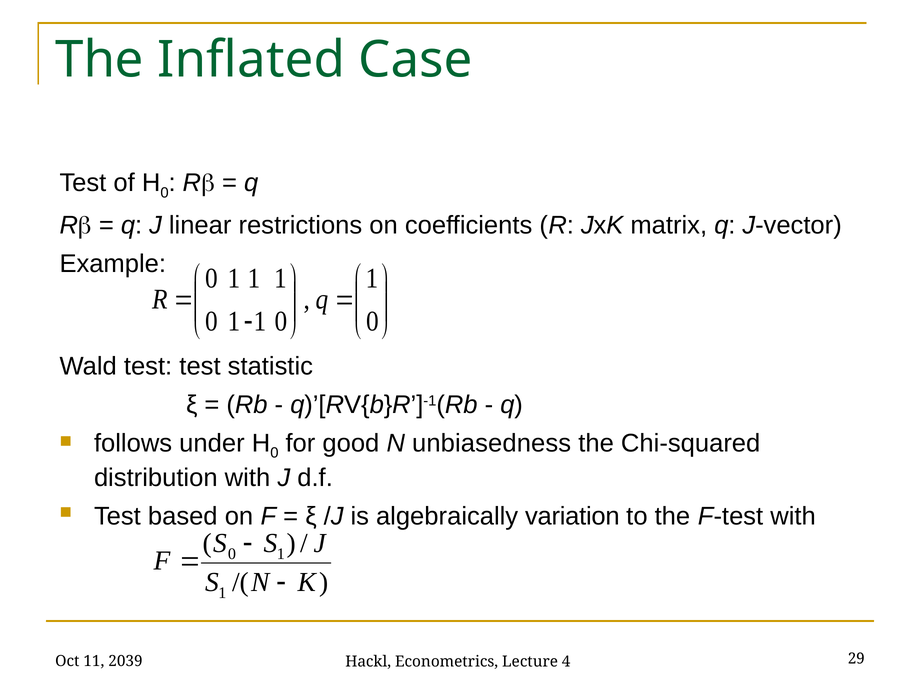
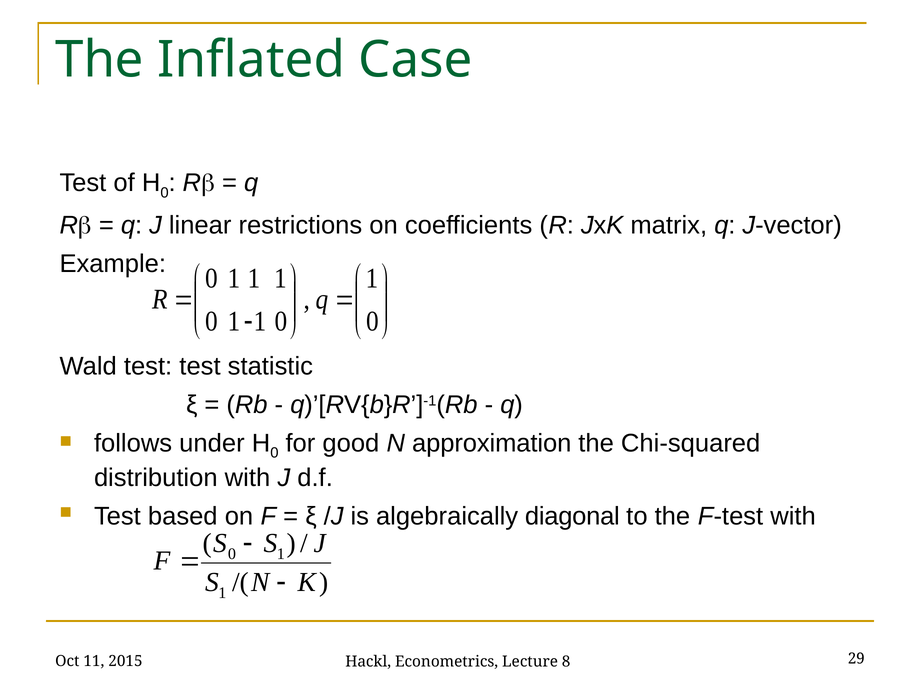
unbiasedness: unbiasedness -> approximation (492, 443)
variation: variation -> diagonal (572, 516)
2039: 2039 -> 2015 (125, 661)
4: 4 -> 8 (566, 662)
